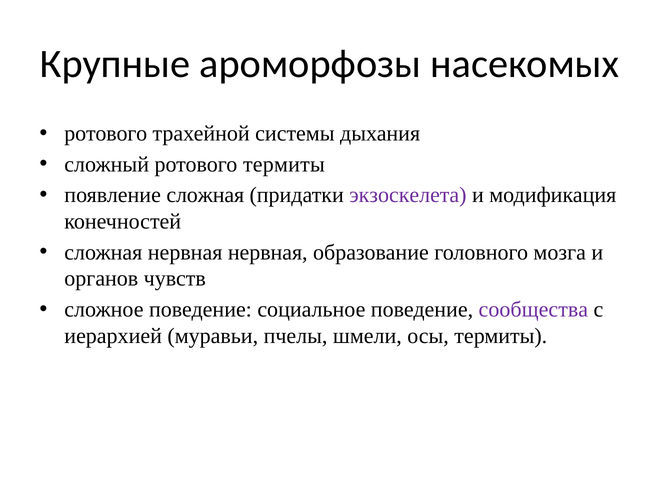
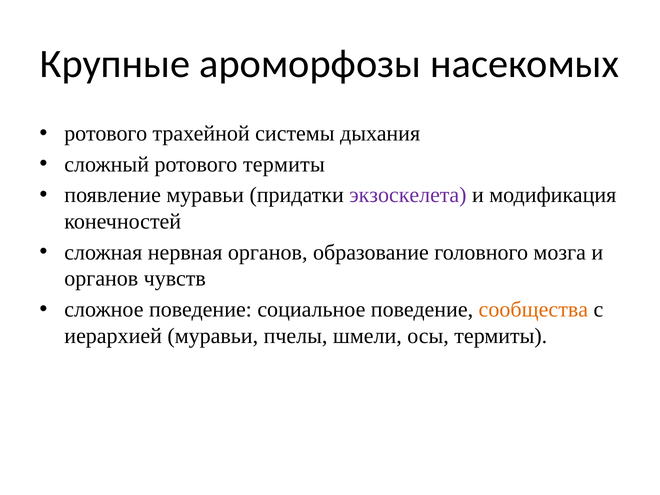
появление сложная: сложная -> муравьи (205, 195)
нервная нервная: нервная -> органов (268, 252)
сообщества colour: purple -> orange (533, 310)
